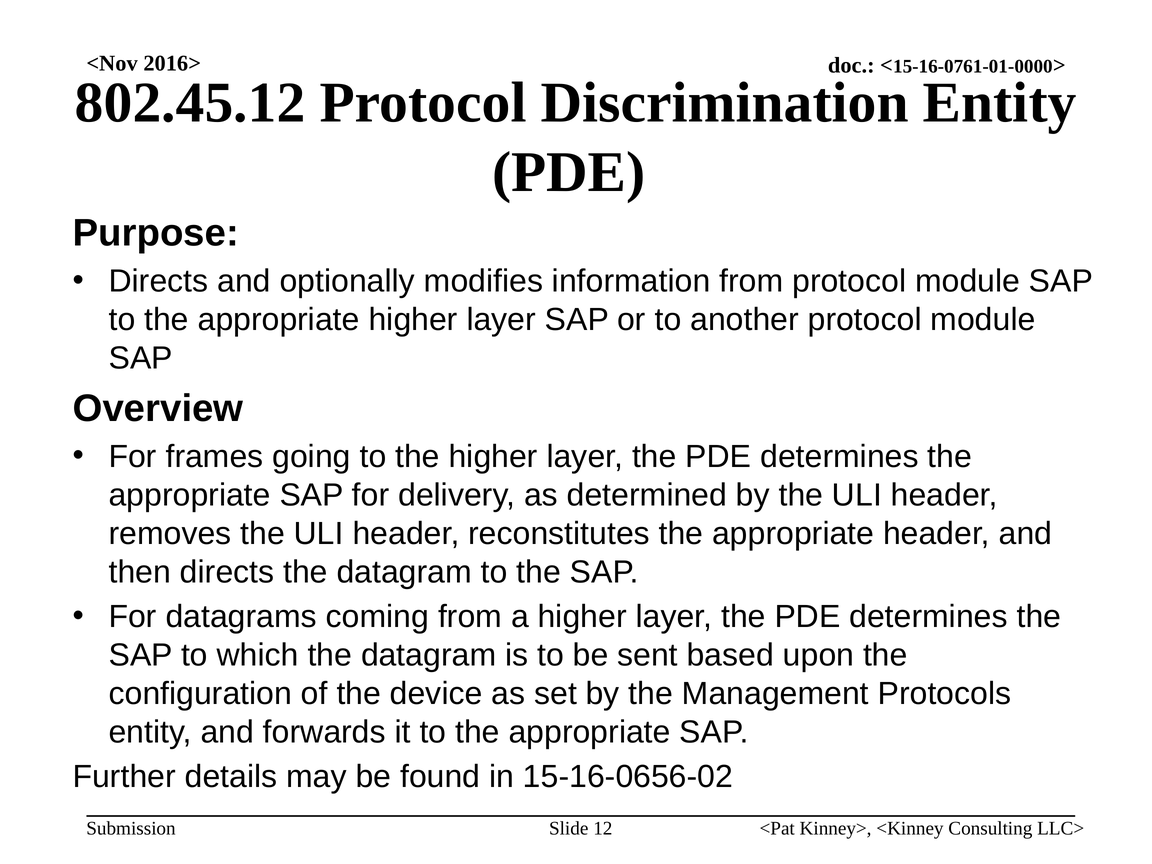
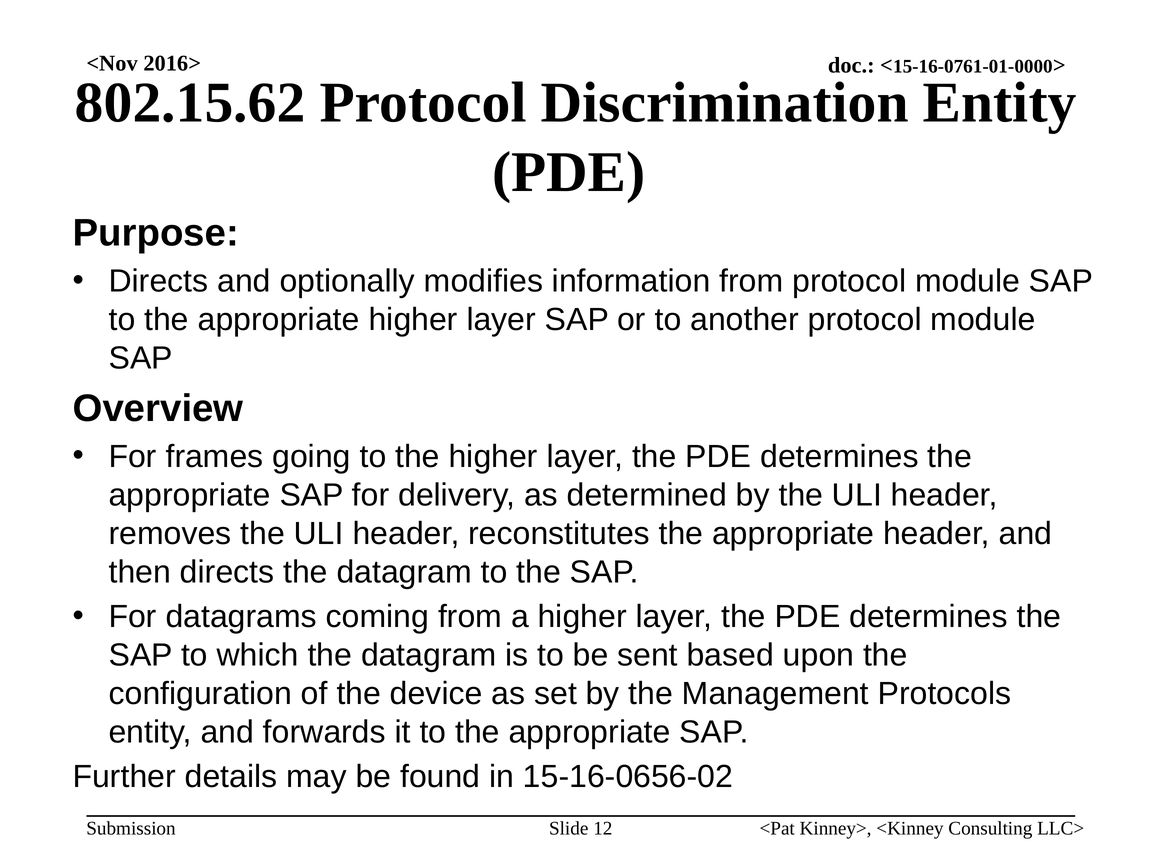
802.45.12: 802.45.12 -> 802.15.62 (190, 103)
